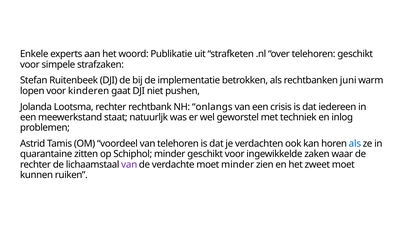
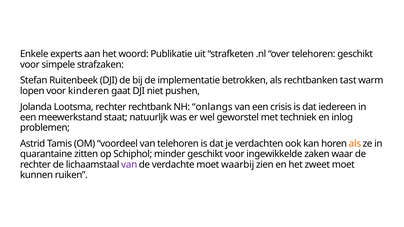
juni: juni -> tast (348, 81)
als colour: blue -> orange (355, 144)
moet minder: minder -> waarbij (238, 165)
